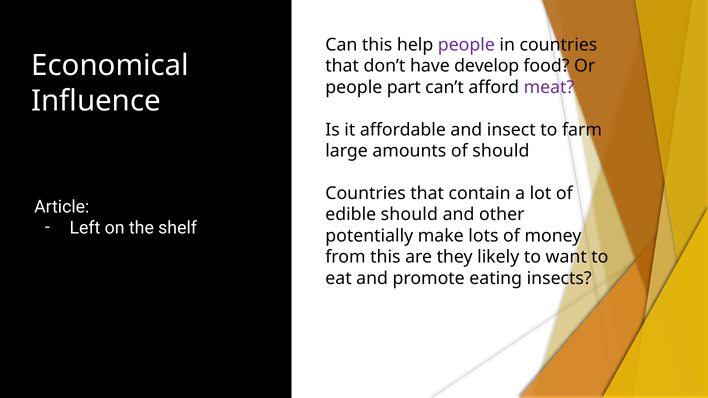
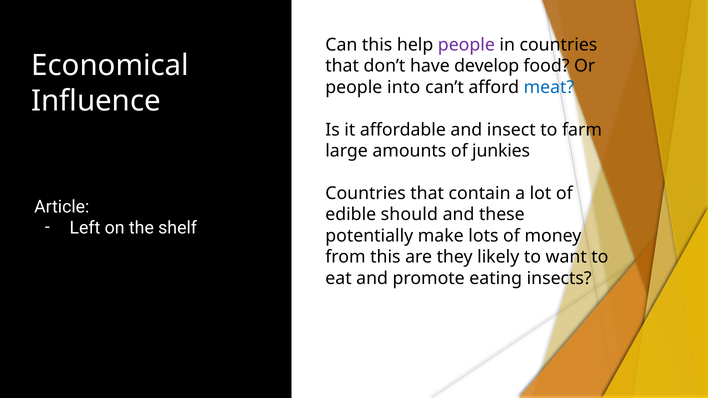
part: part -> into (404, 87)
meat colour: purple -> blue (549, 87)
of should: should -> junkies (501, 151)
other: other -> these (502, 215)
